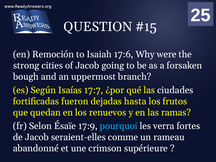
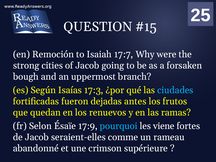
17:6: 17:6 -> 17:7 (124, 54)
17:7: 17:7 -> 17:3 (94, 90)
ciudades colour: white -> light blue (175, 90)
hasta: hasta -> antes (135, 101)
verra: verra -> viene (164, 126)
